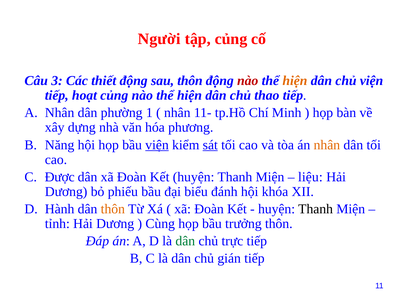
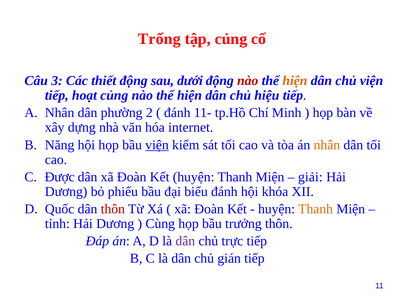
Người: Người -> Trống (159, 39)
sau thôn: thôn -> dưới (190, 81)
thao: thao -> hiệu (267, 95)
1: 1 -> 2 (149, 113)
nhân: nhân -> đánh (177, 113)
phương: phương -> internet (191, 127)
sát underline: present -> none (210, 145)
liệu: liệu -> giải (310, 177)
Hành: Hành -> Quốc (60, 209)
thôn colour: orange -> red (113, 209)
Thanh colour: black -> orange (316, 209)
dân colour: green -> purple (185, 241)
